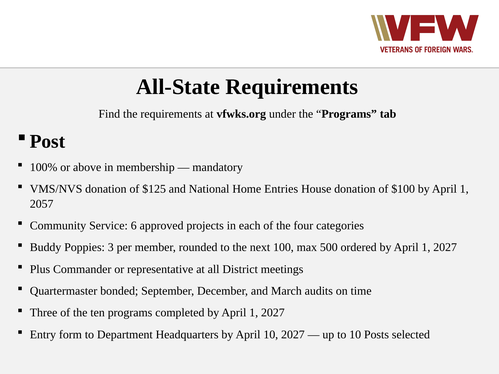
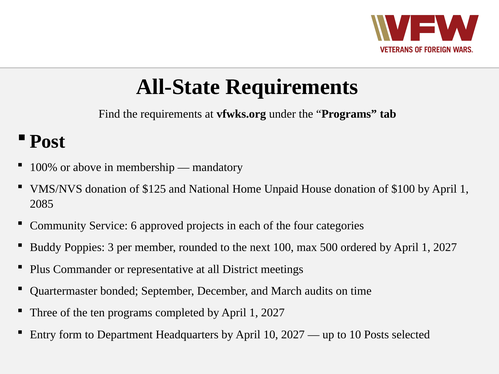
Entries: Entries -> Unpaid (281, 189)
2057: 2057 -> 2085 (42, 204)
